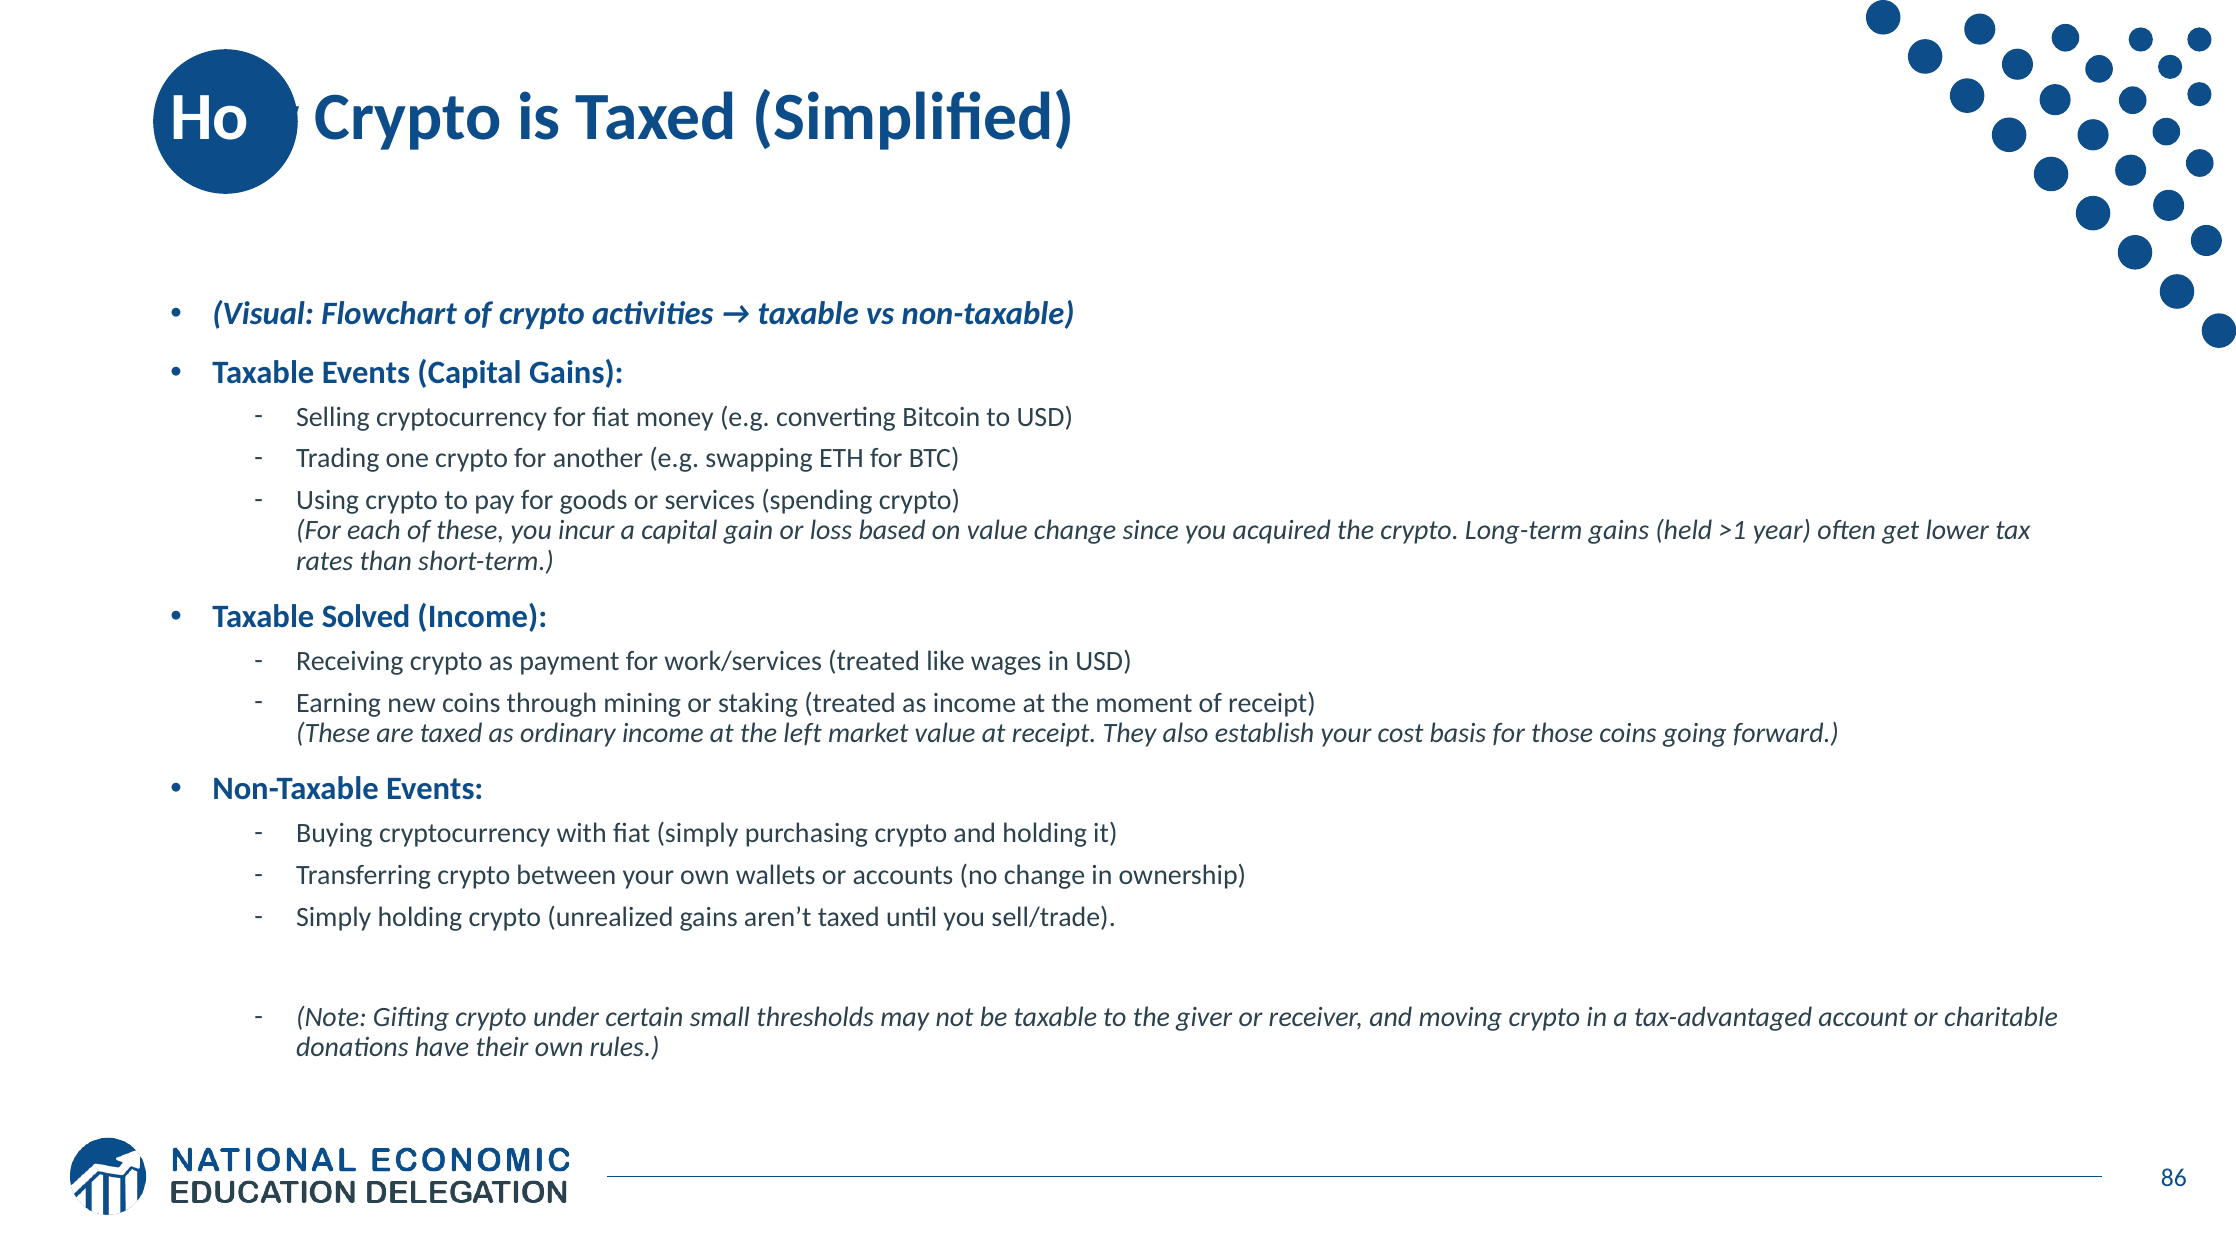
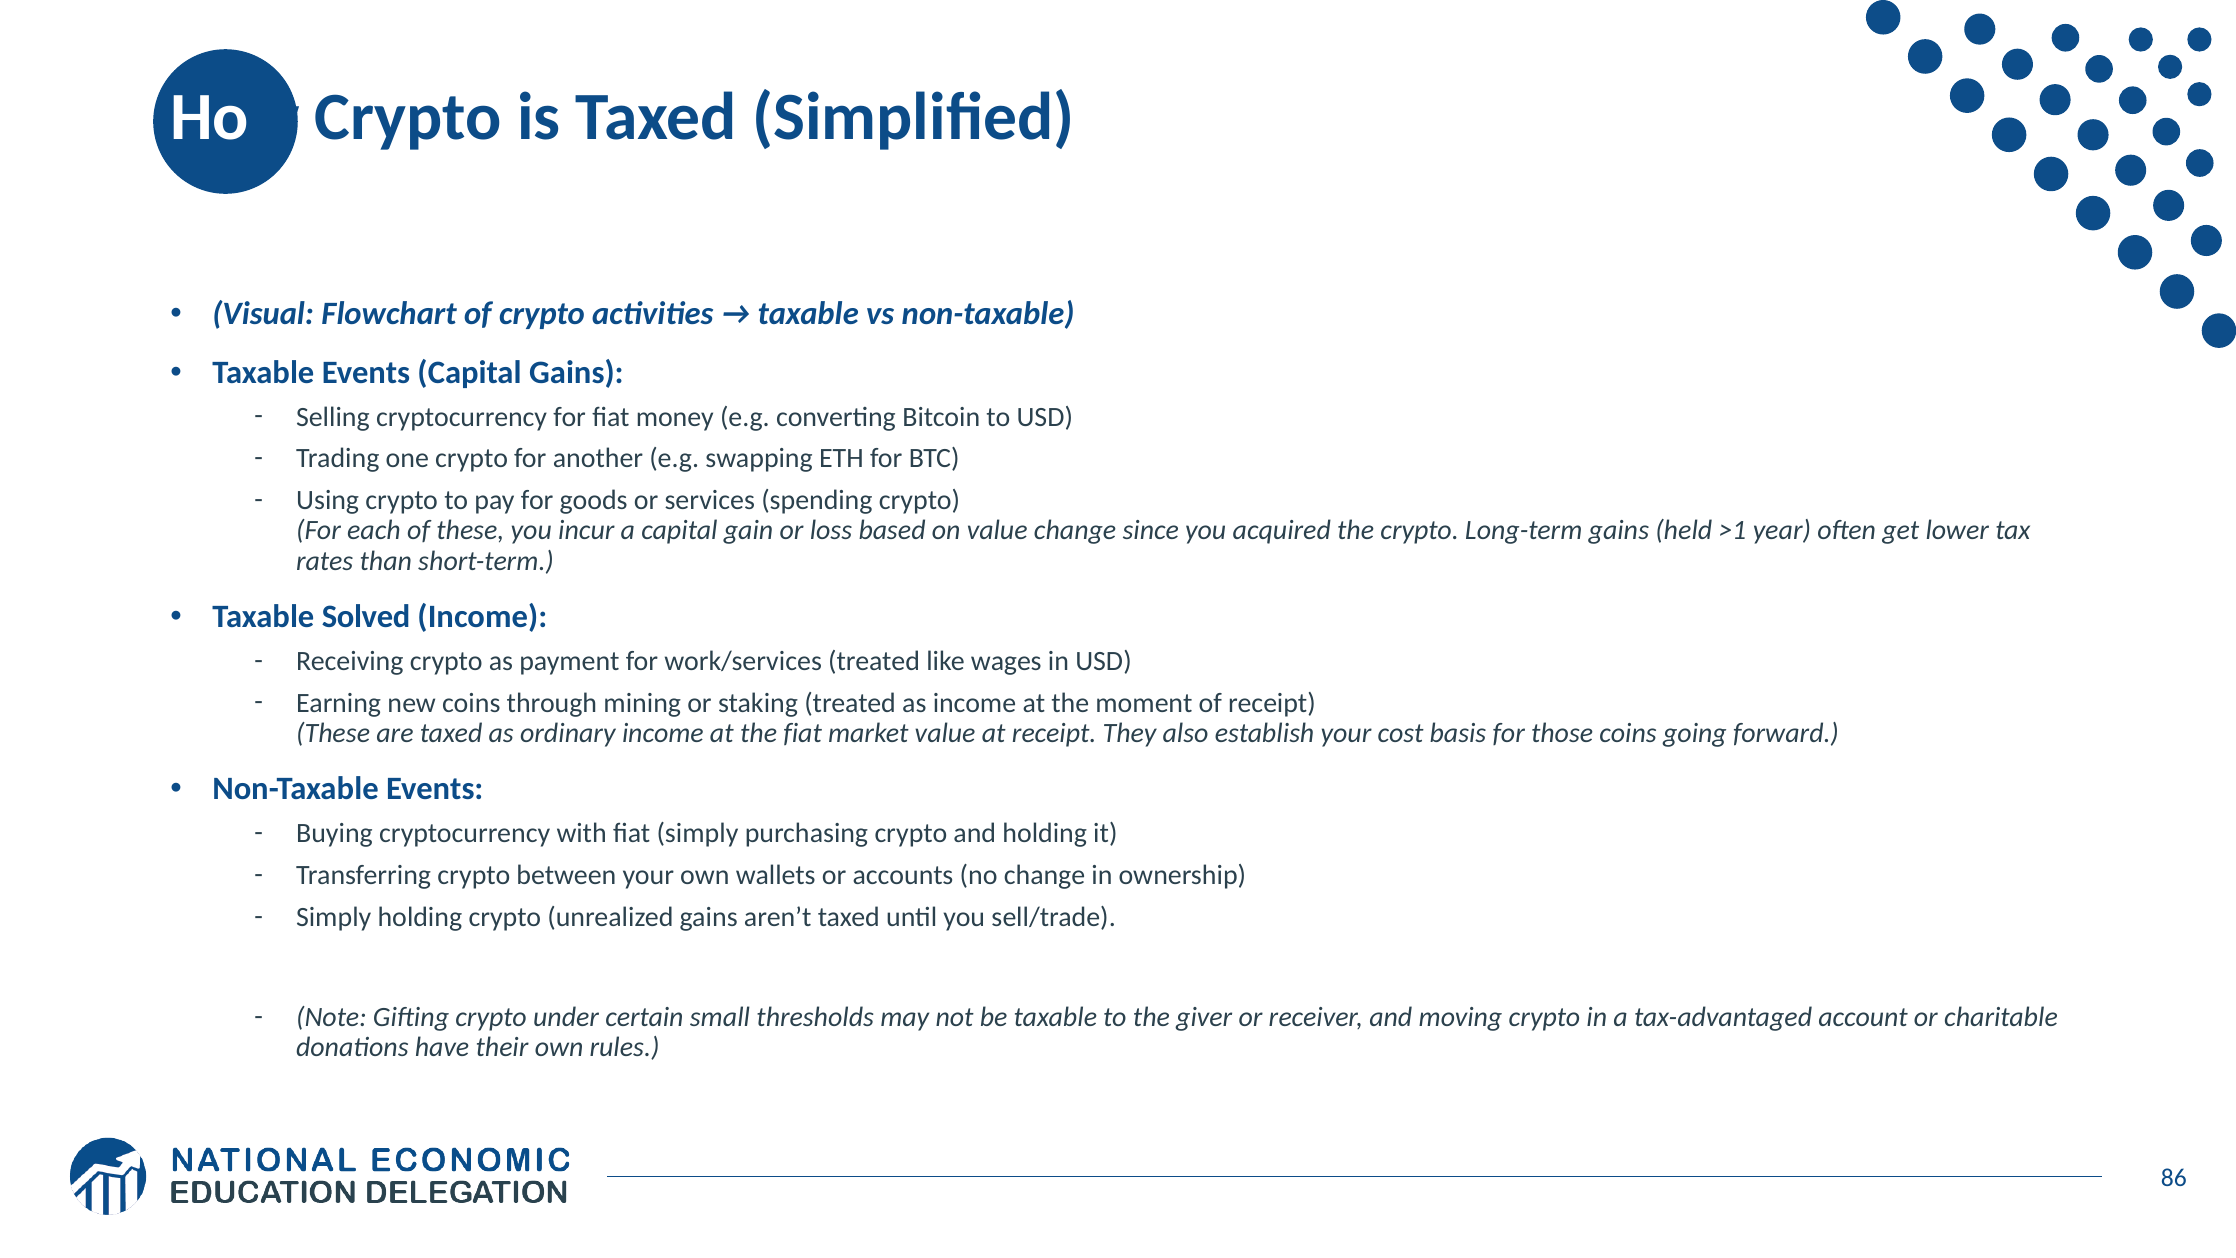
the left: left -> fiat (803, 733)
